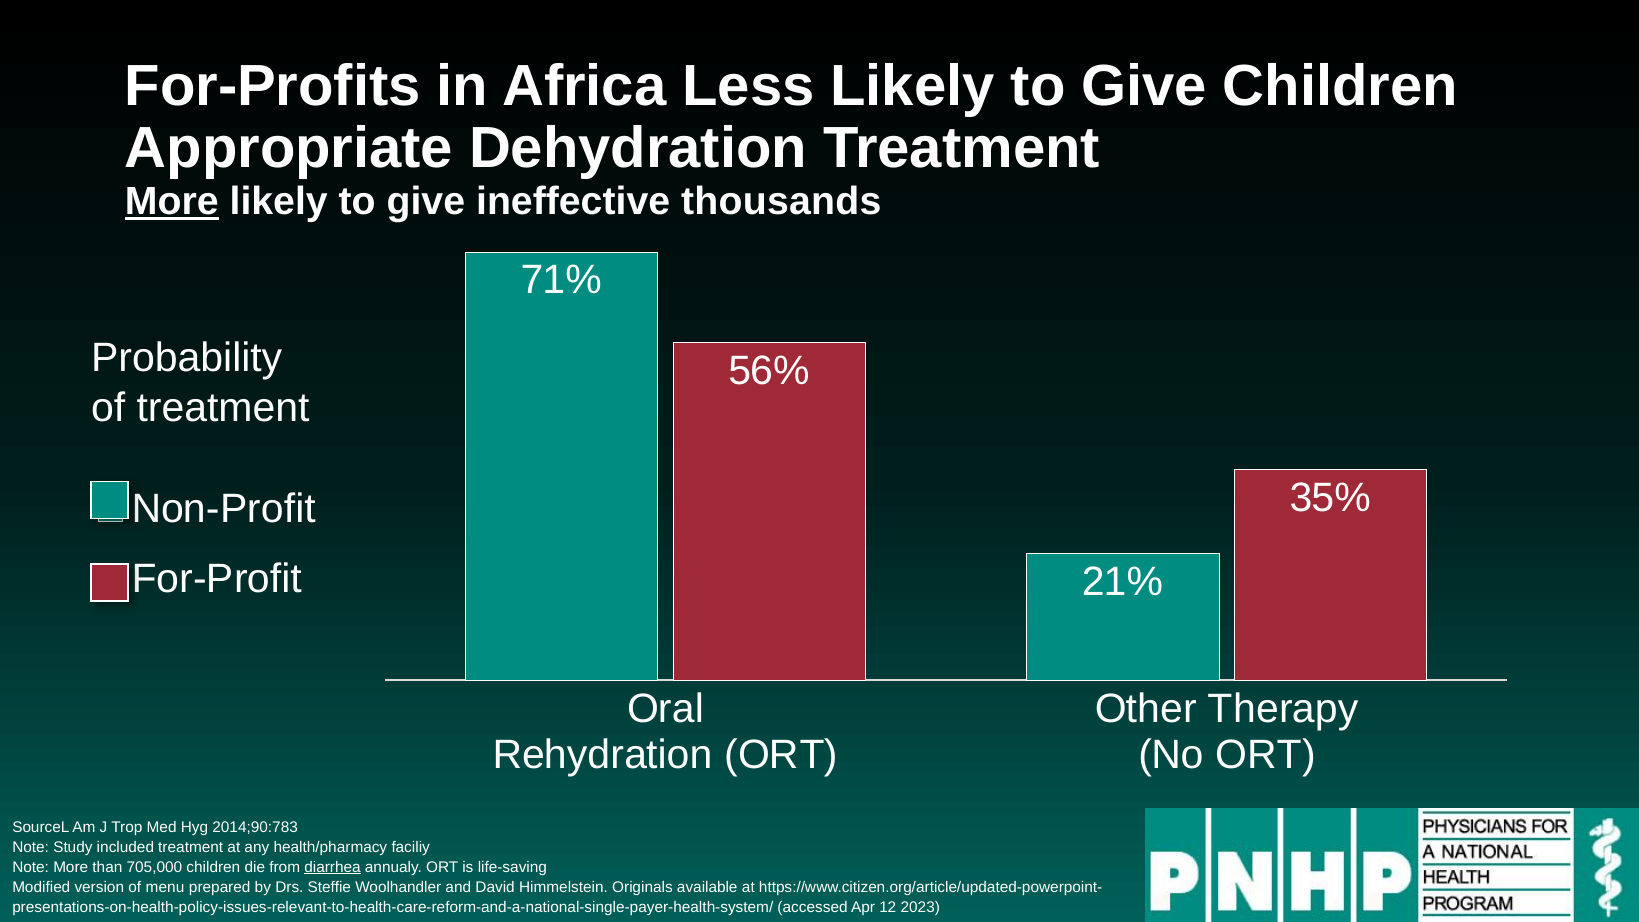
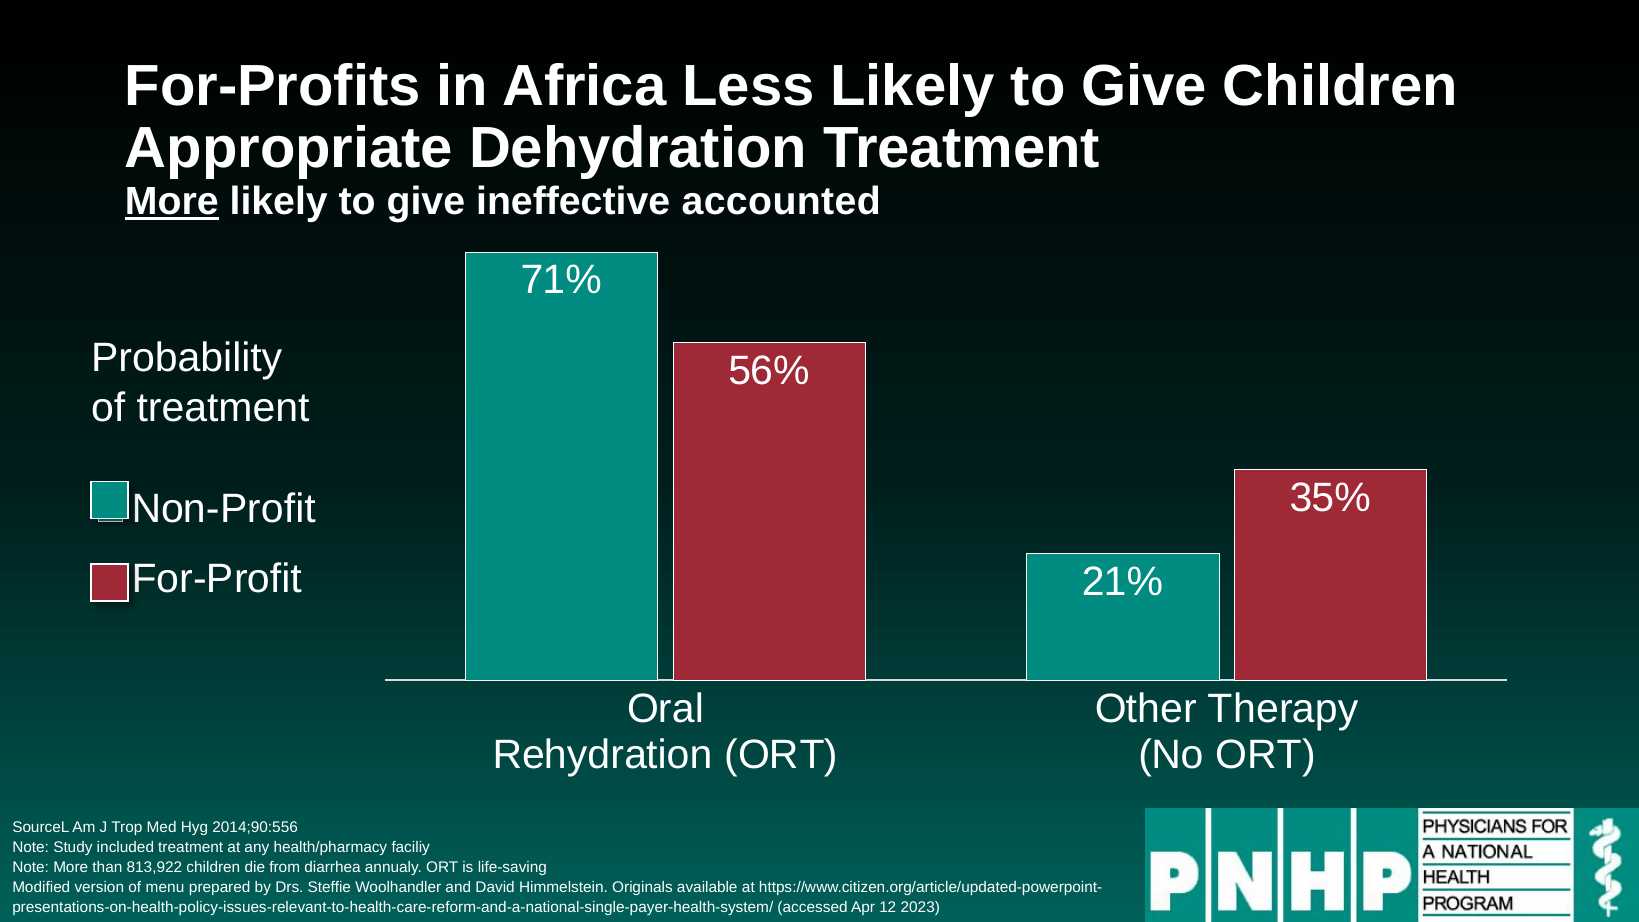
thousands: thousands -> accounted (781, 201)
2014;90:783: 2014;90:783 -> 2014;90:556 (255, 827)
705,000: 705,000 -> 813,922 (154, 867)
diarrhea underline: present -> none (333, 867)
